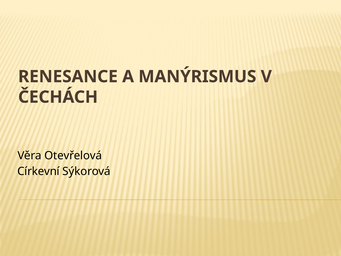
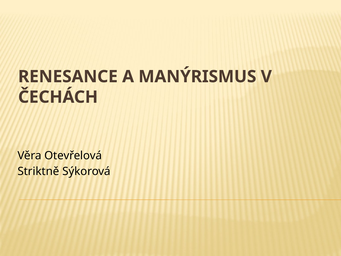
Církevní: Církevní -> Striktně (38, 171)
